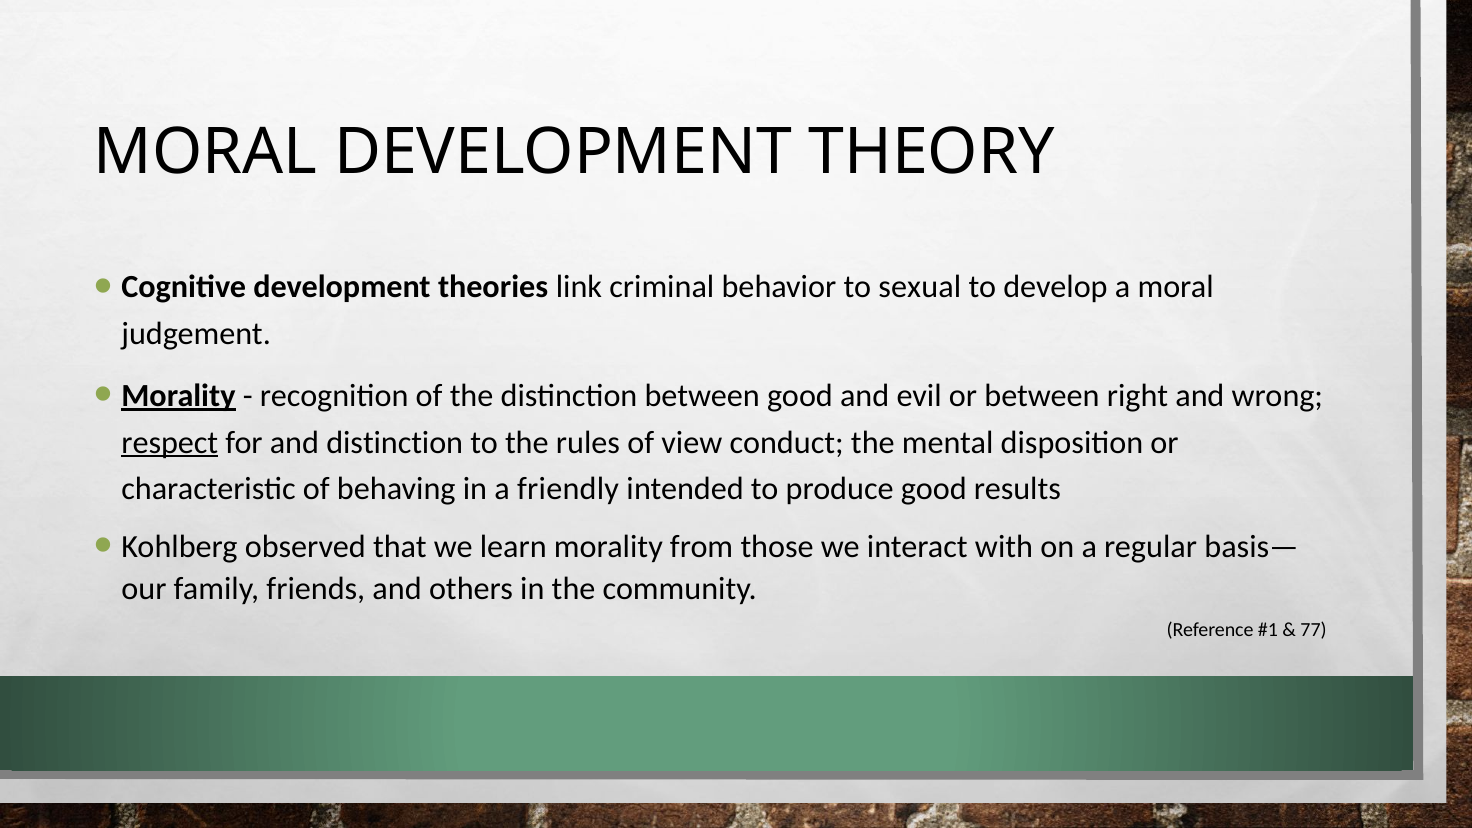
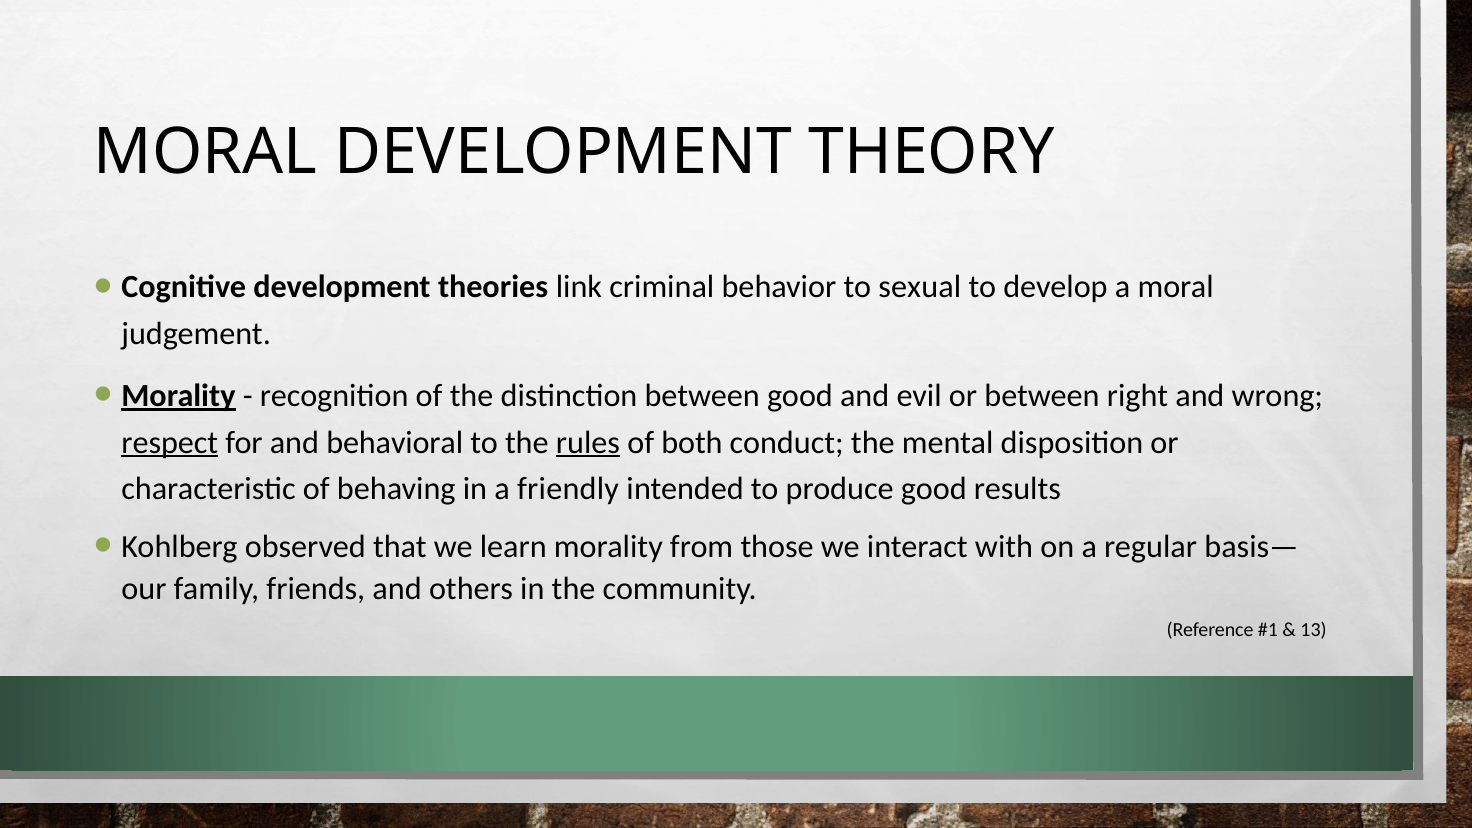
and distinction: distinction -> behavioral (395, 442)
rules underline: none -> present (588, 442)
view: view -> both (692, 442)
77: 77 -> 13 (1314, 630)
